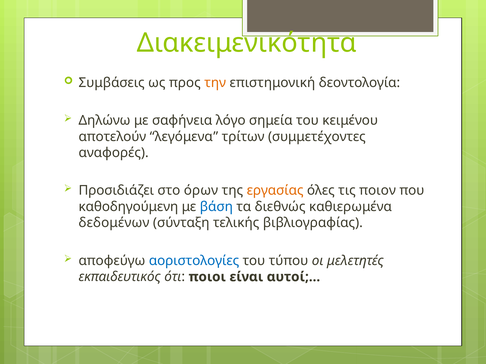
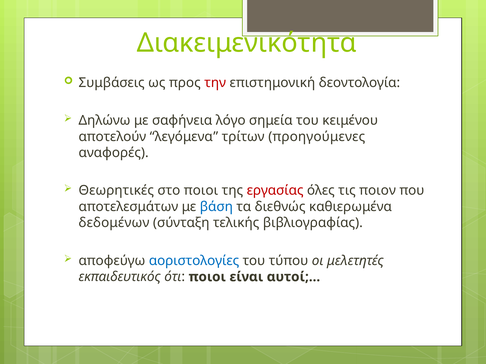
την colour: orange -> red (215, 83)
συμμετέχοντες: συμμετέχοντες -> προηγούμενες (317, 137)
Προσιδιάζει: Προσιδιάζει -> Θεωρητικές (116, 191)
στο όρων: όρων -> ποιοι (201, 191)
εργασίας colour: orange -> red (275, 191)
καθοδηγούμενη: καθοδηγούμενη -> αποτελεσμάτων (128, 207)
